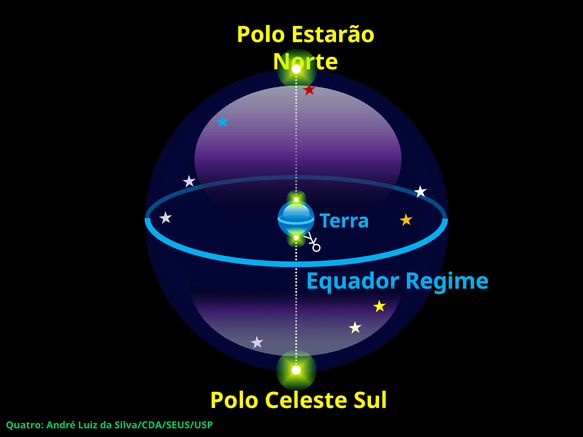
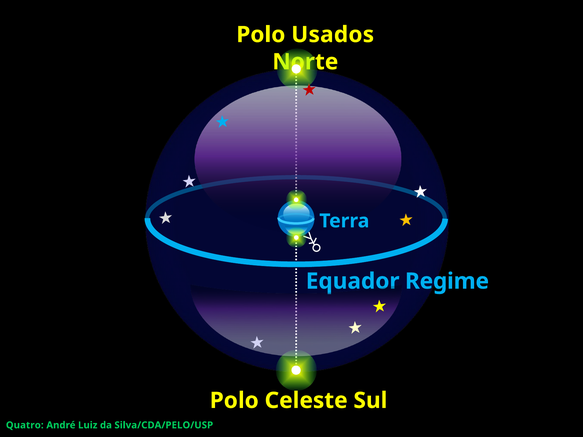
Estarão: Estarão -> Usados (333, 35)
Silva/CDA/SEUS/USP: Silva/CDA/SEUS/USP -> Silva/CDA/PELO/USP (164, 425)
